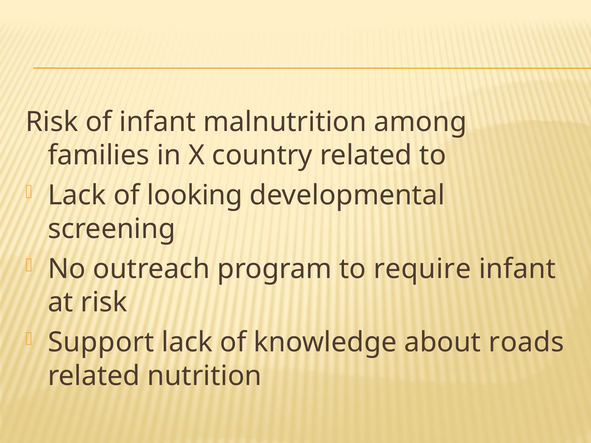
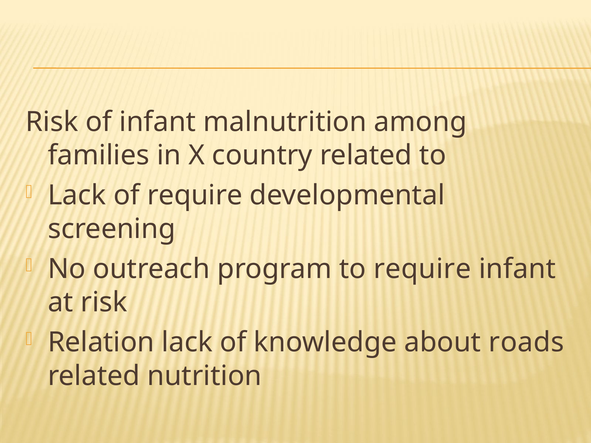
of looking: looking -> require (195, 196)
Support: Support -> Relation (101, 343)
